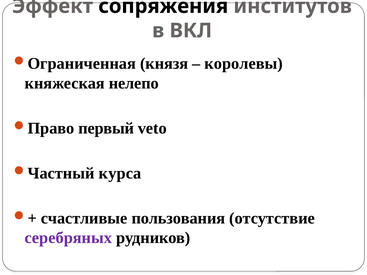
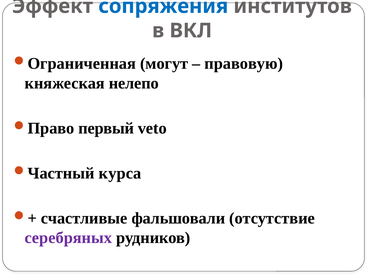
сопряжения colour: black -> blue (163, 6)
князя: князя -> могут (164, 64)
королевы: королевы -> правовую (244, 64)
пользования: пользования -> фальшовали (178, 218)
